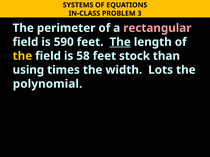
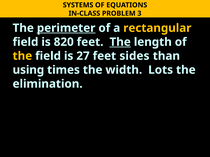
perimeter underline: none -> present (66, 28)
rectangular colour: pink -> yellow (157, 28)
590: 590 -> 820 (64, 42)
58: 58 -> 27 (83, 56)
stock: stock -> sides (134, 56)
polynomial: polynomial -> elimination (48, 84)
